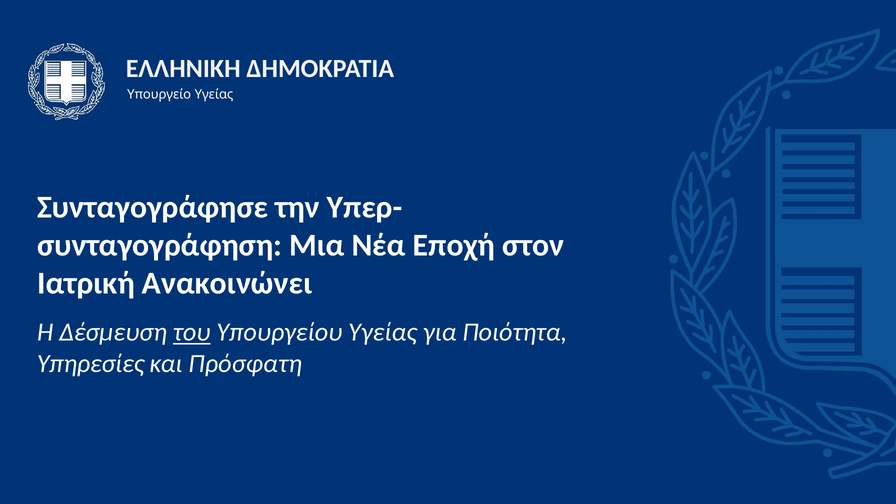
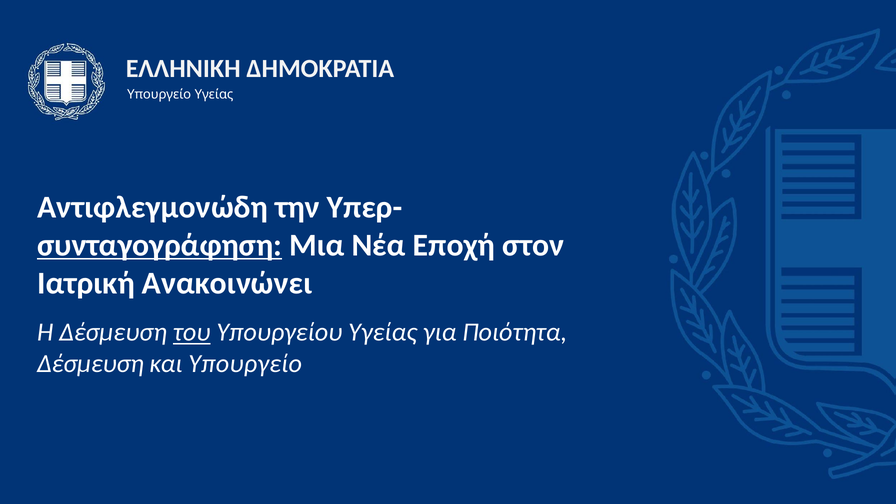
Συνταγογράφησε: Συνταγογράφησε -> Αντιφλεγμονώδη (153, 207)
συνταγογράφηση underline: none -> present (160, 245)
Υπηρεσίες: Υπηρεσίες -> Δέσμευση (91, 364)
και Πρόσφατη: Πρόσφατη -> Υπουργείο (245, 364)
